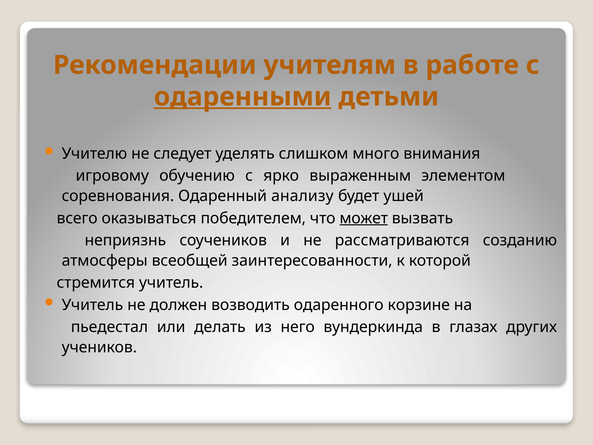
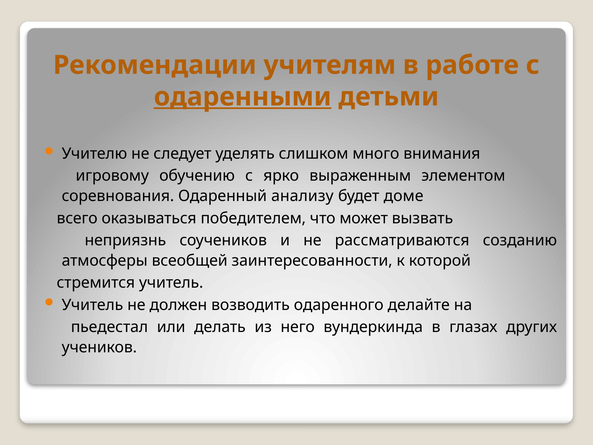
ушей: ушей -> доме (404, 196)
может underline: present -> none (364, 218)
корзине: корзине -> делайте (419, 305)
